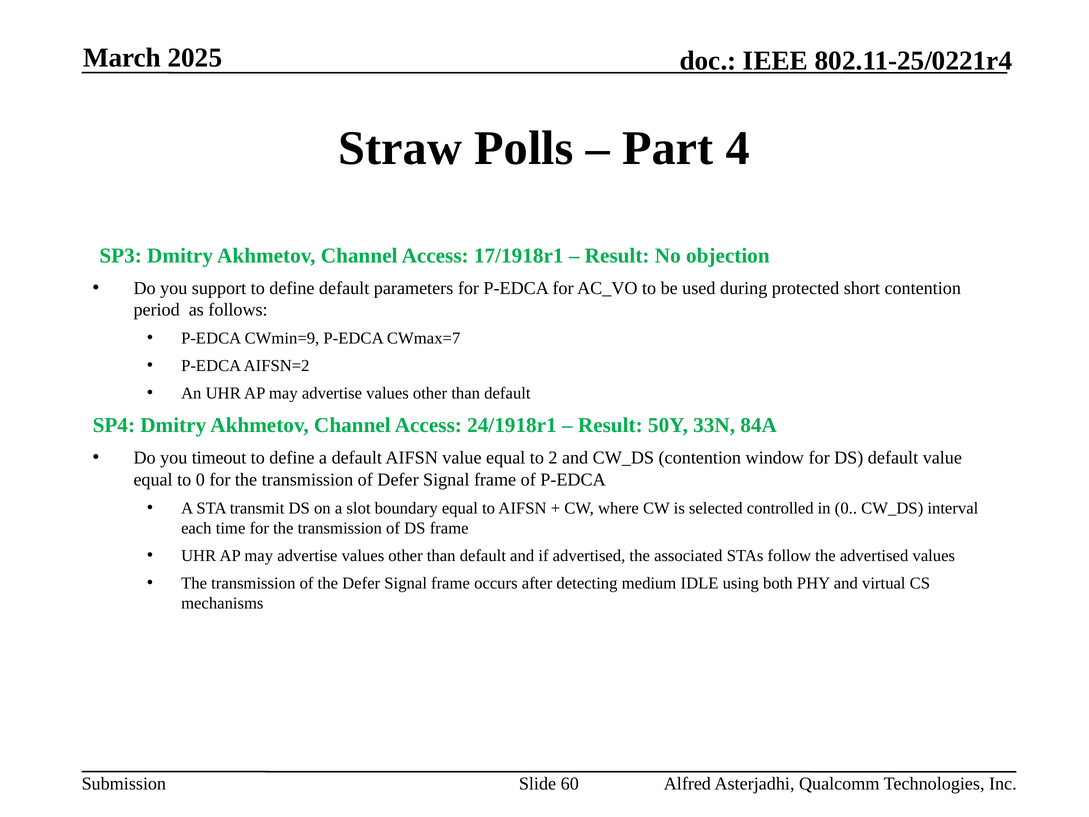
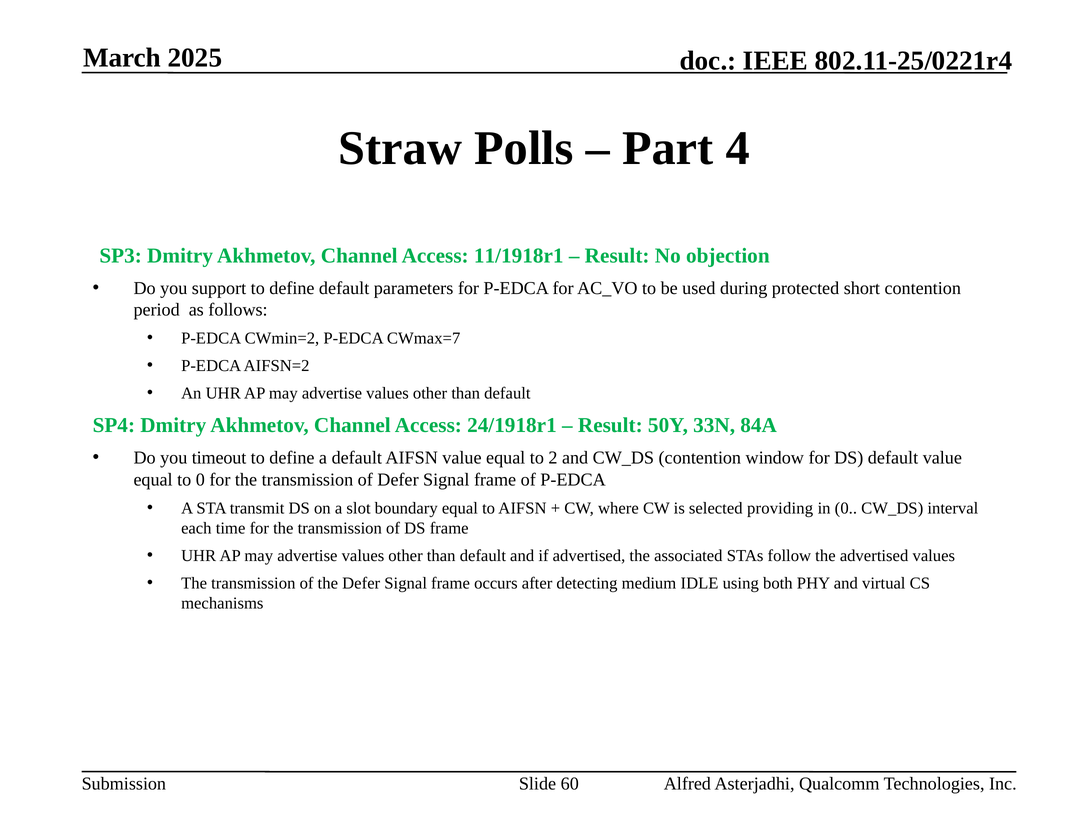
17/1918r1: 17/1918r1 -> 11/1918r1 (519, 256)
CWmin=9: CWmin=9 -> CWmin=2 (282, 338)
controlled: controlled -> providing (780, 508)
